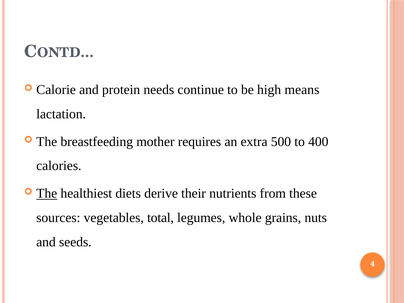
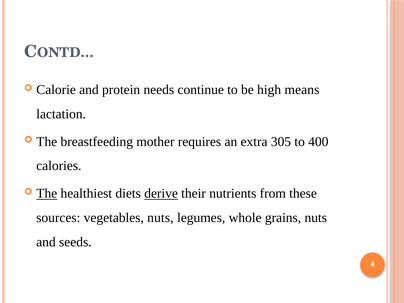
500: 500 -> 305 (281, 142)
derive underline: none -> present (161, 193)
vegetables total: total -> nuts (160, 218)
